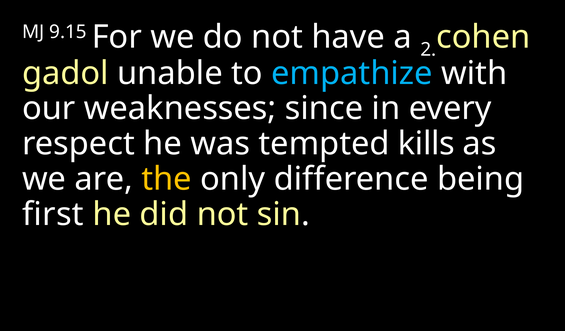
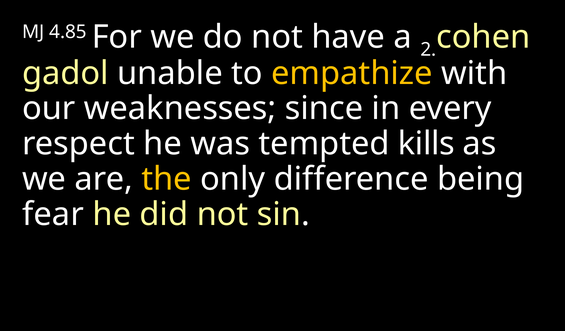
9.15: 9.15 -> 4.85 (68, 32)
empathize colour: light blue -> yellow (352, 73)
first: first -> fear (53, 214)
